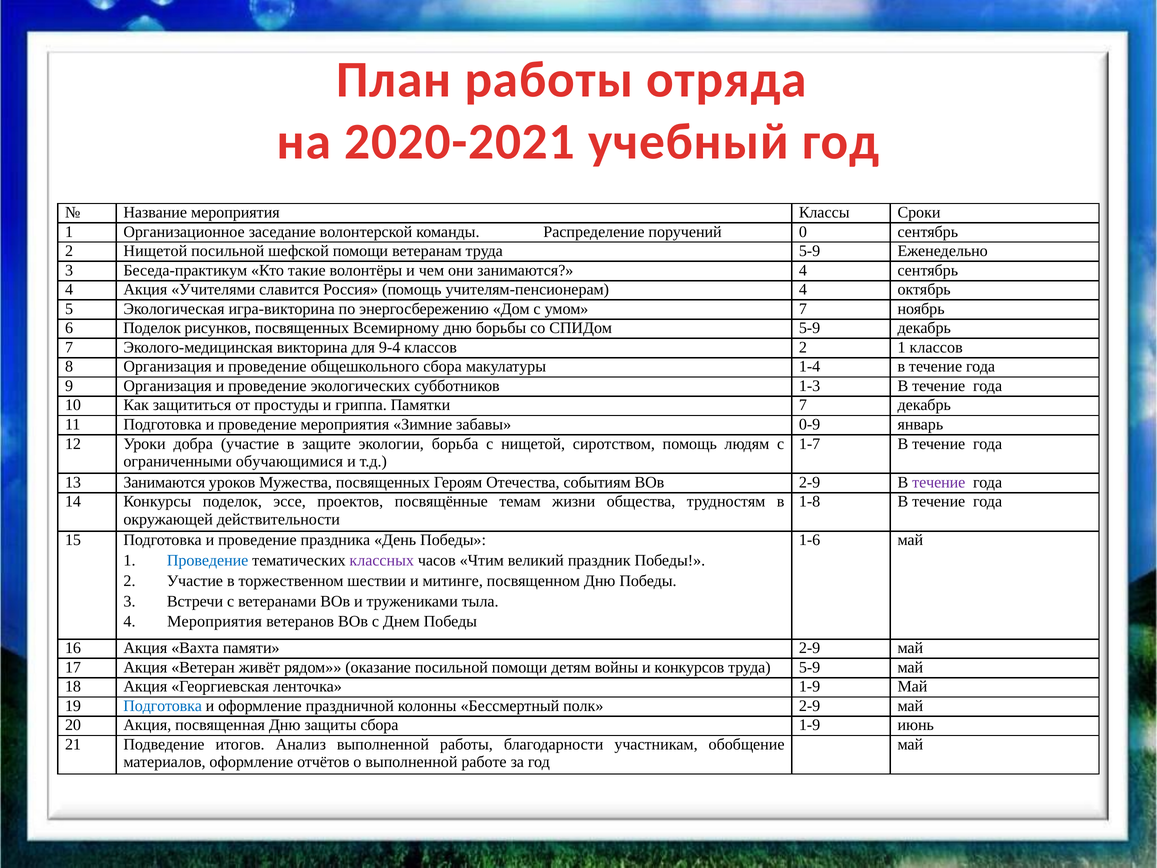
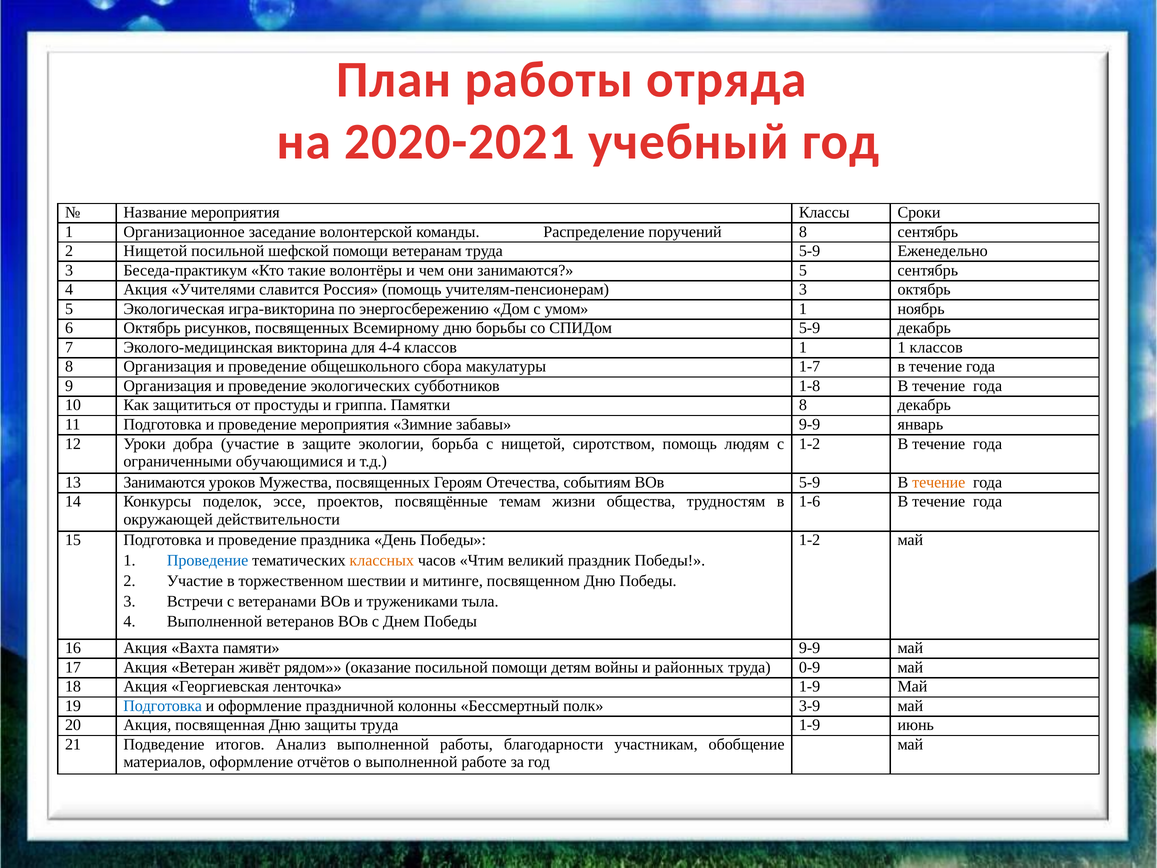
поручений 0: 0 -> 8 (803, 232)
занимаются 4: 4 -> 5 (803, 270)
учителям-пенсионерам 4: 4 -> 3 (803, 289)
умом 7: 7 -> 1 (803, 309)
6 Поделок: Поделок -> Октябрь (152, 328)
9-4: 9-4 -> 4-4 (390, 347)
классов 2: 2 -> 1 (803, 347)
1-4: 1-4 -> 1-7 (810, 367)
1-3: 1-3 -> 1-8 (810, 386)
Памятки 7: 7 -> 8 (803, 405)
забавы 0-9: 0-9 -> 9-9 (810, 424)
1-7: 1-7 -> 1-2 (810, 444)
ВОв 2-9: 2-9 -> 5-9 (810, 482)
течение colour: purple -> orange (939, 482)
1-8: 1-8 -> 1-6 (810, 501)
1-6: 1-6 -> 1-2 (810, 540)
классных colour: purple -> orange (382, 560)
4 Мероприятия: Мероприятия -> Выполненной (215, 621)
памяти 2-9: 2-9 -> 9-9 (810, 648)
конкурсов: конкурсов -> районных (689, 667)
5-9: 5-9 -> 0-9 (810, 667)
полк 2-9: 2-9 -> 3-9 (810, 706)
защиты сбора: сбора -> труда (379, 725)
